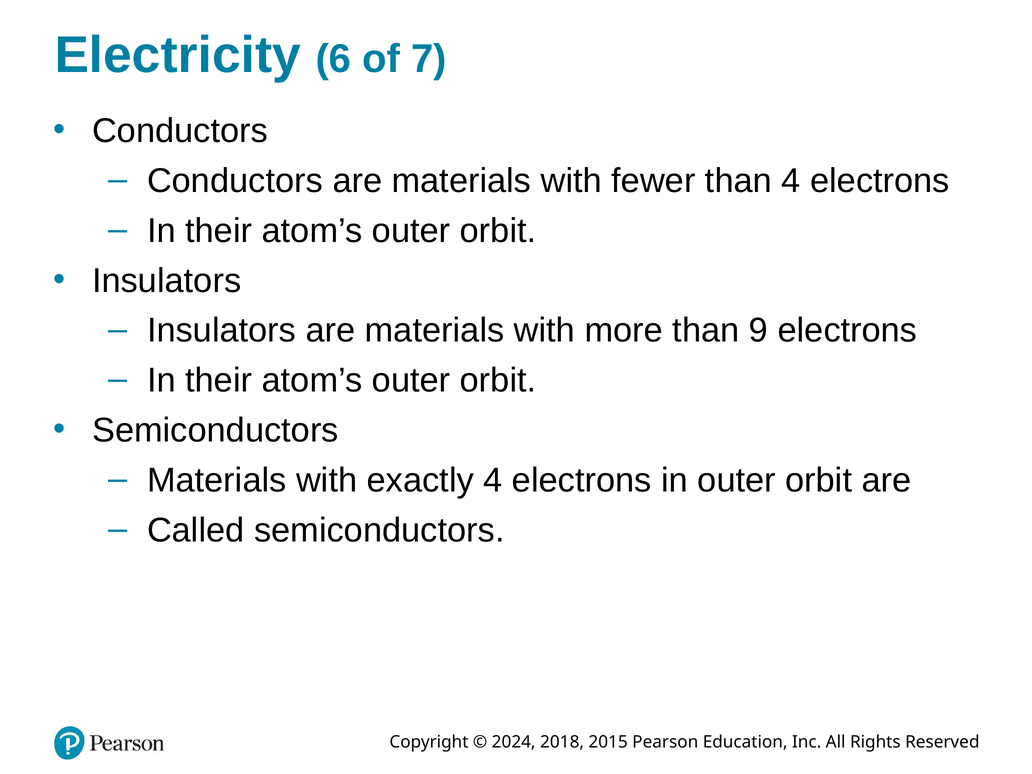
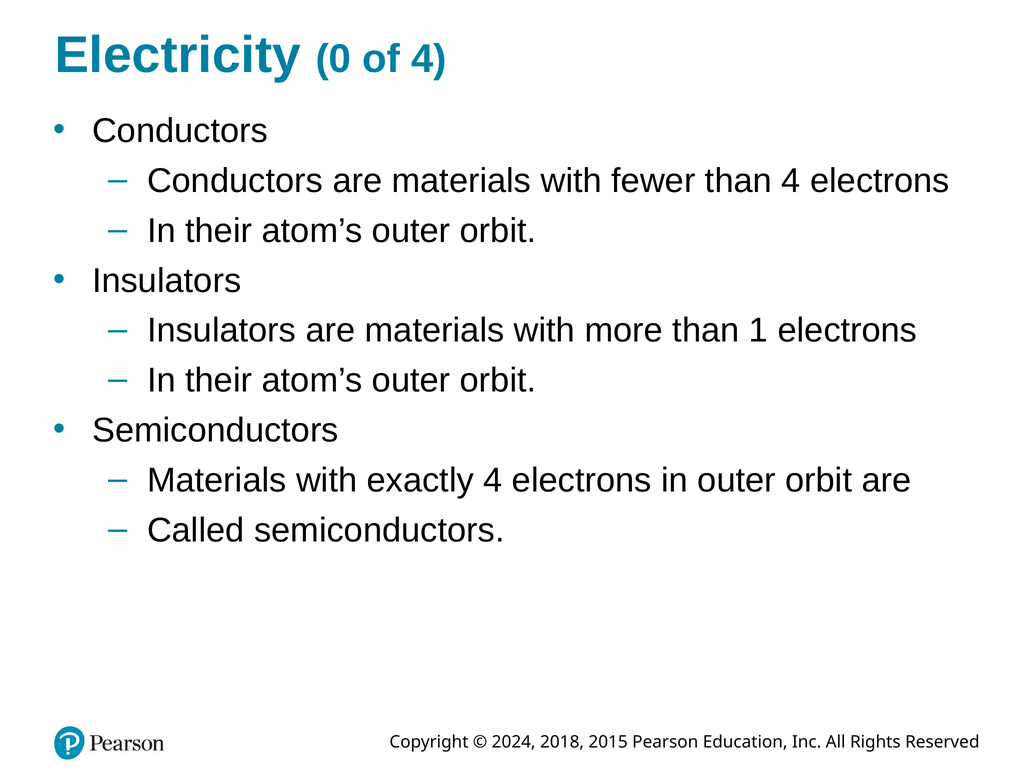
6: 6 -> 0 (333, 59)
of 7: 7 -> 4 (429, 59)
9: 9 -> 1 (759, 331)
